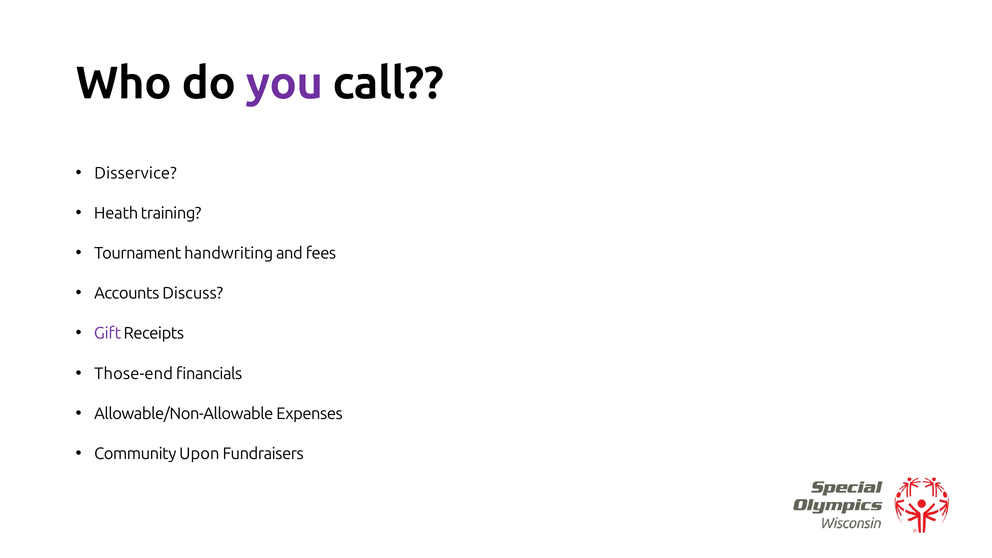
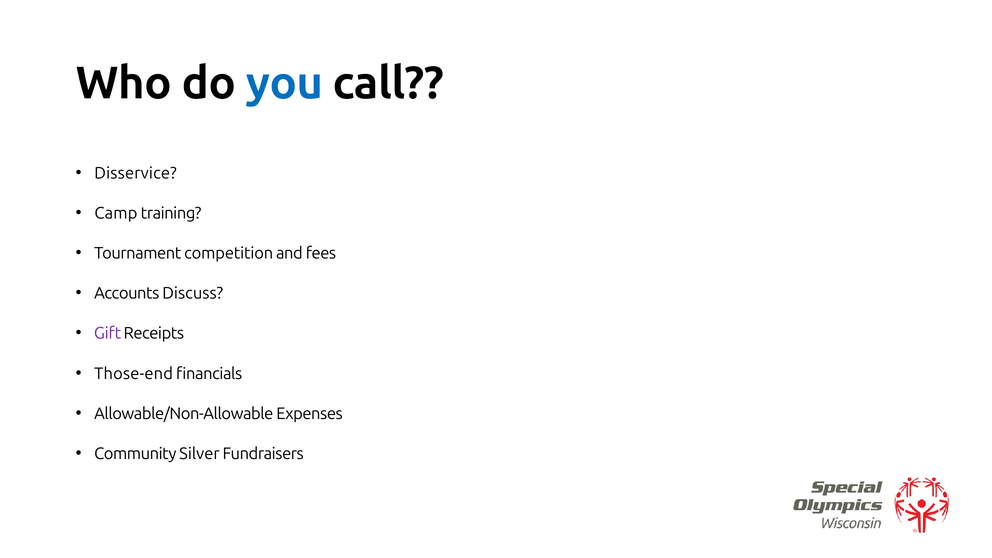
you colour: purple -> blue (284, 83)
Heath: Heath -> Camp (116, 213)
handwriting: handwriting -> competition (229, 253)
Upon: Upon -> Silver (199, 454)
